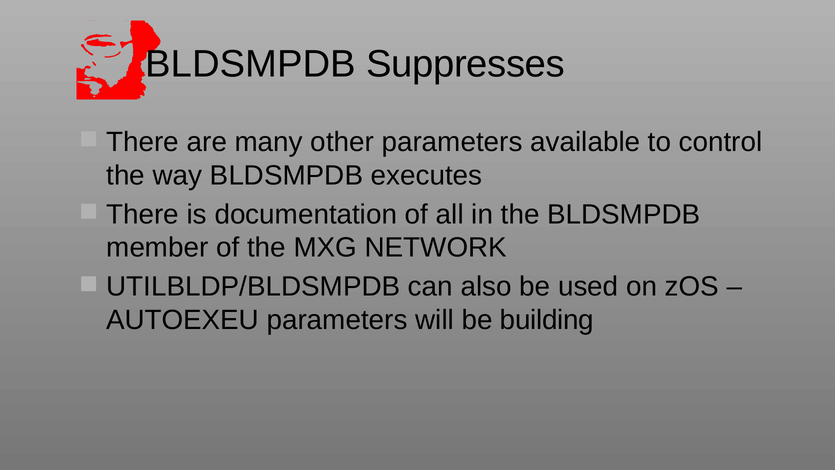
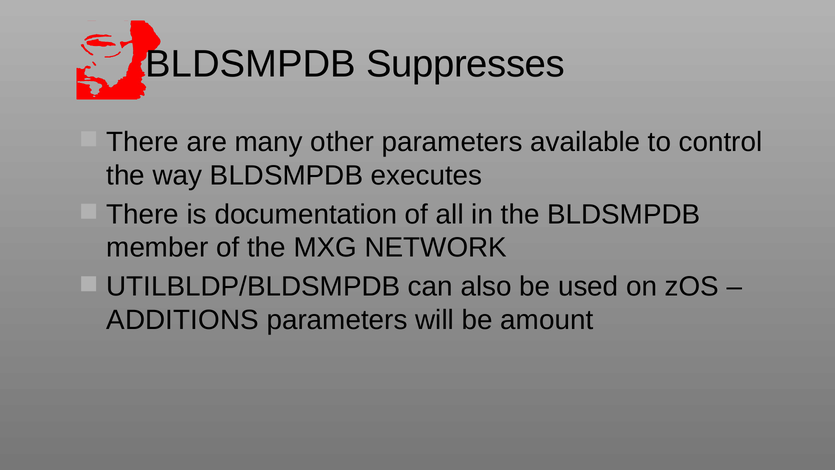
AUTOEXEU: AUTOEXEU -> ADDITIONS (183, 320)
building: building -> amount (547, 320)
